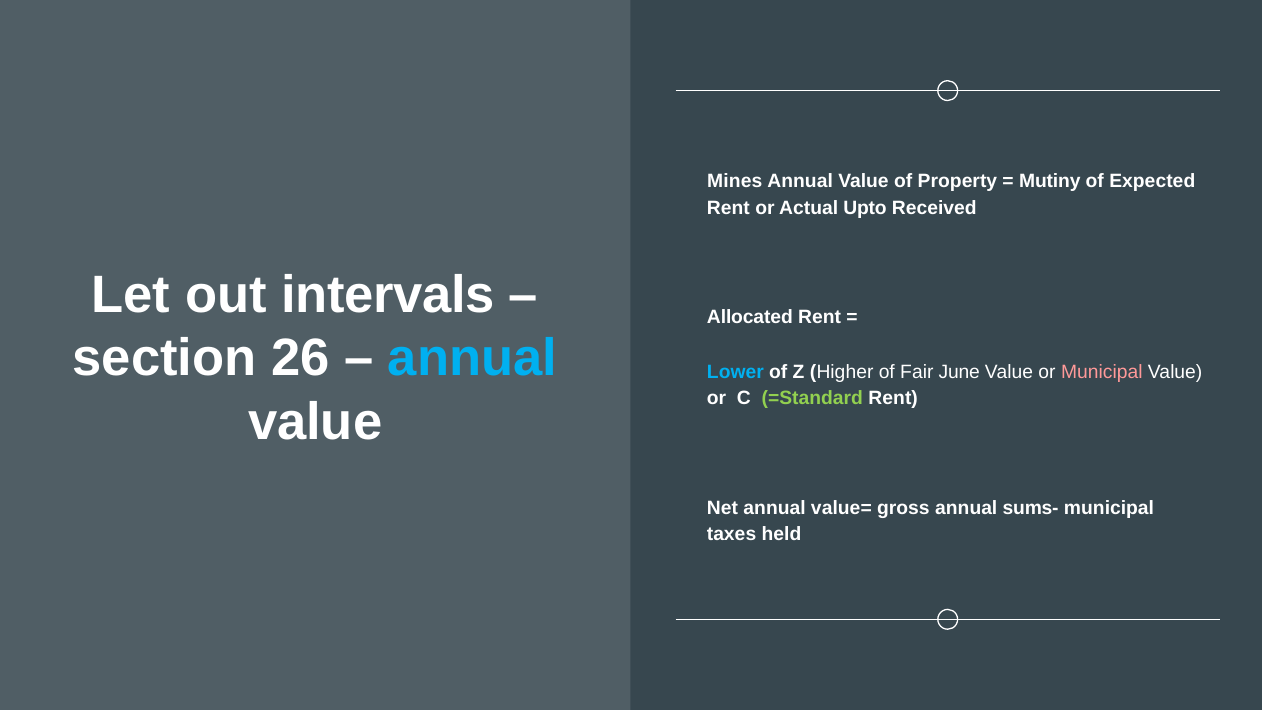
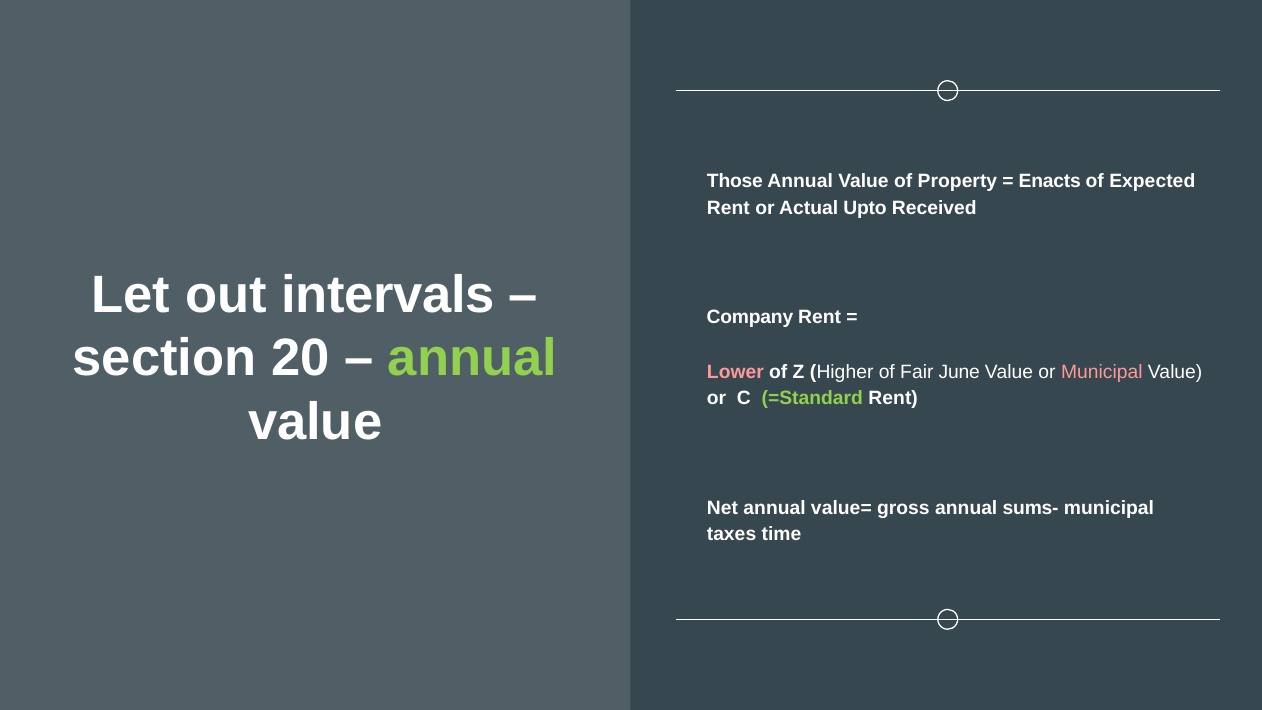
Mines: Mines -> Those (735, 182)
Mutiny: Mutiny -> Enacts (1050, 182)
Allocated: Allocated -> Company (750, 317)
26: 26 -> 20 (300, 359)
annual colour: light blue -> light green (473, 359)
Lower colour: light blue -> pink (735, 372)
held: held -> time (781, 534)
